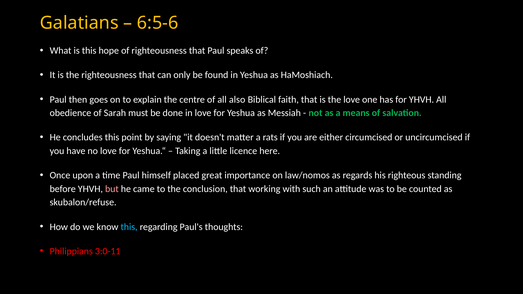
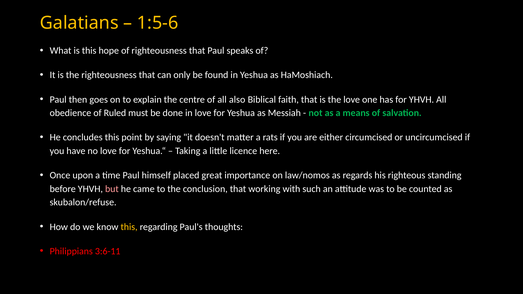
6:5-6: 6:5-6 -> 1:5-6 (158, 23)
Sarah: Sarah -> Ruled (115, 113)
this colour: light blue -> yellow (129, 227)
3:0-11: 3:0-11 -> 3:6-11 (108, 251)
